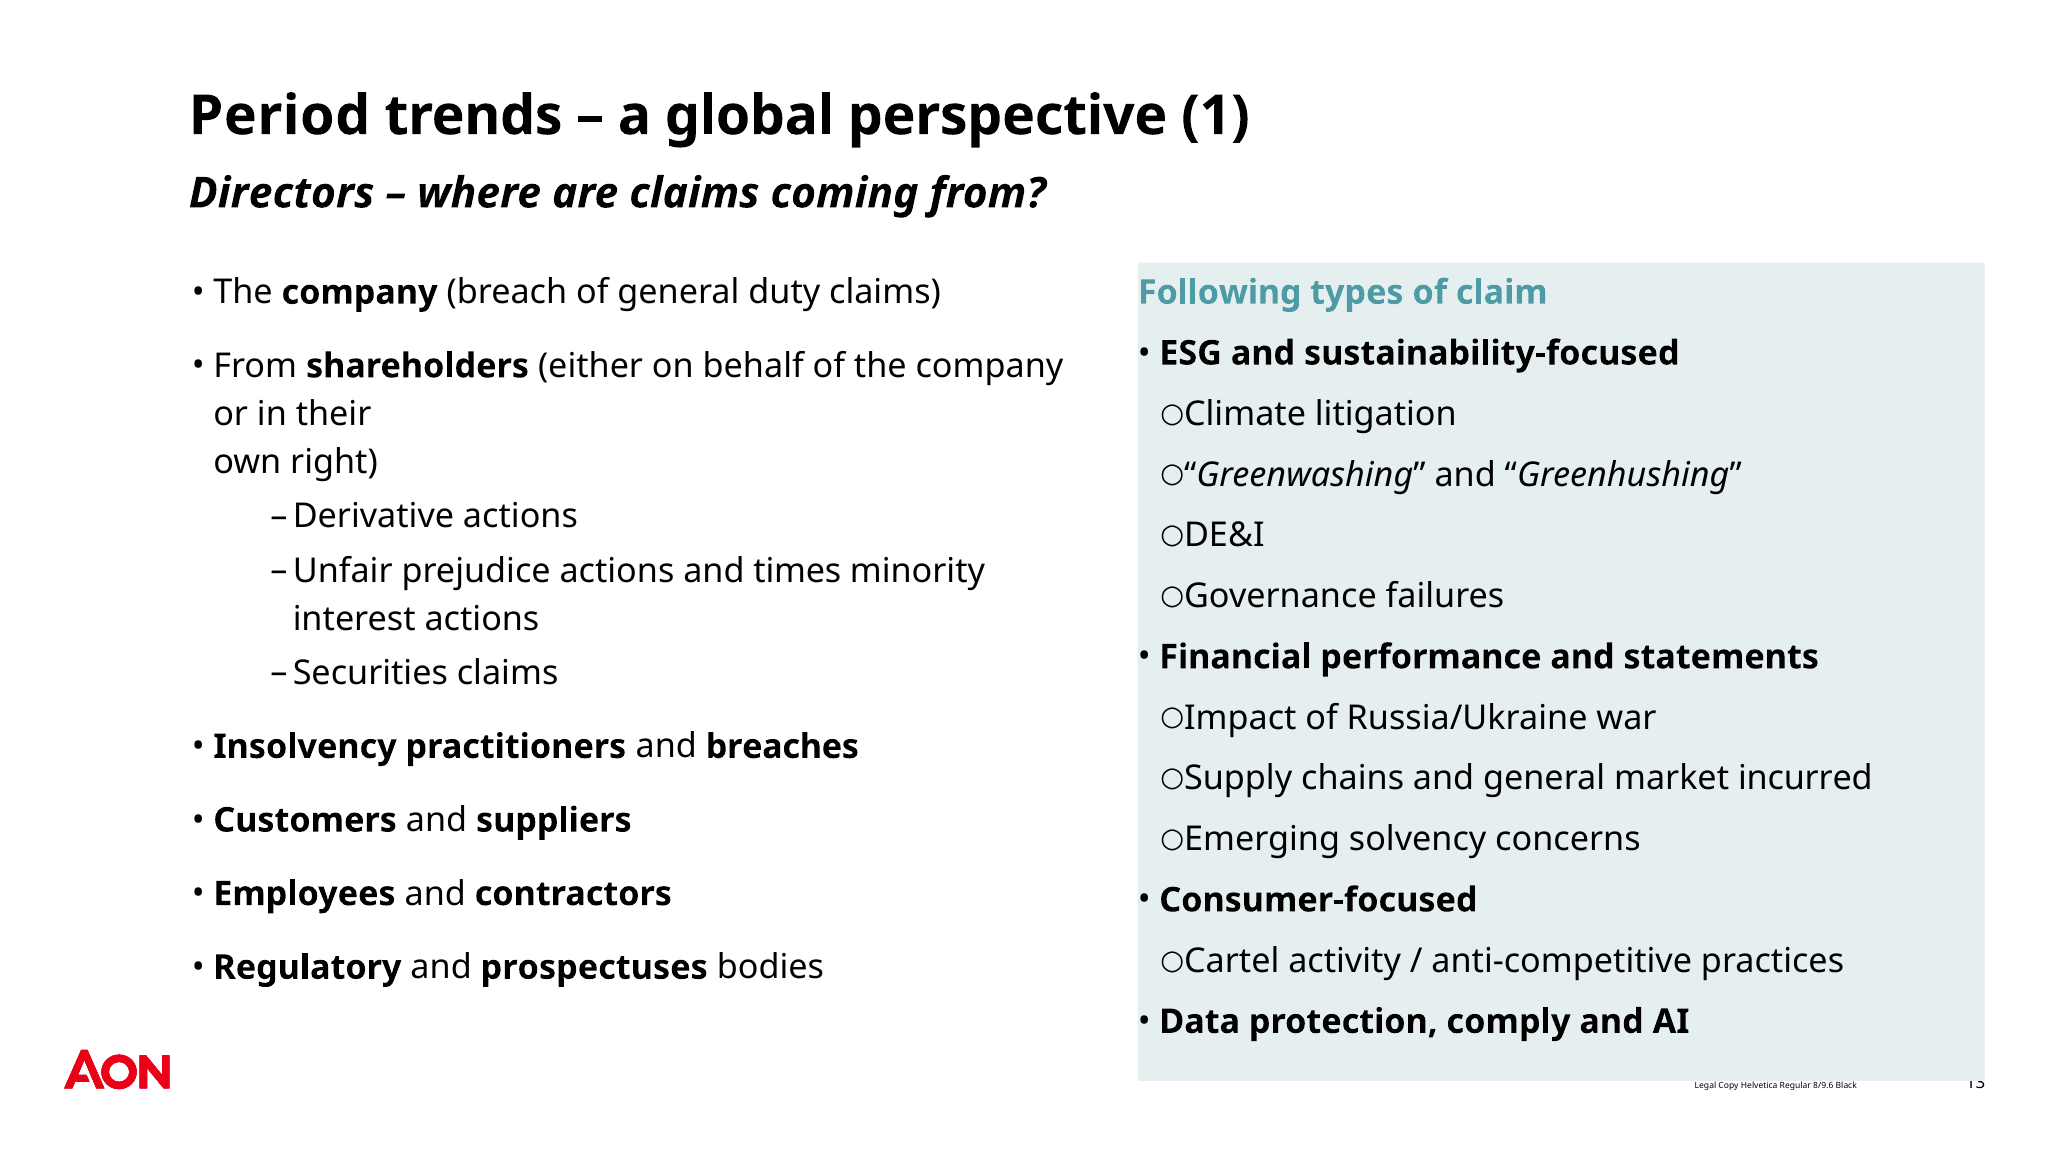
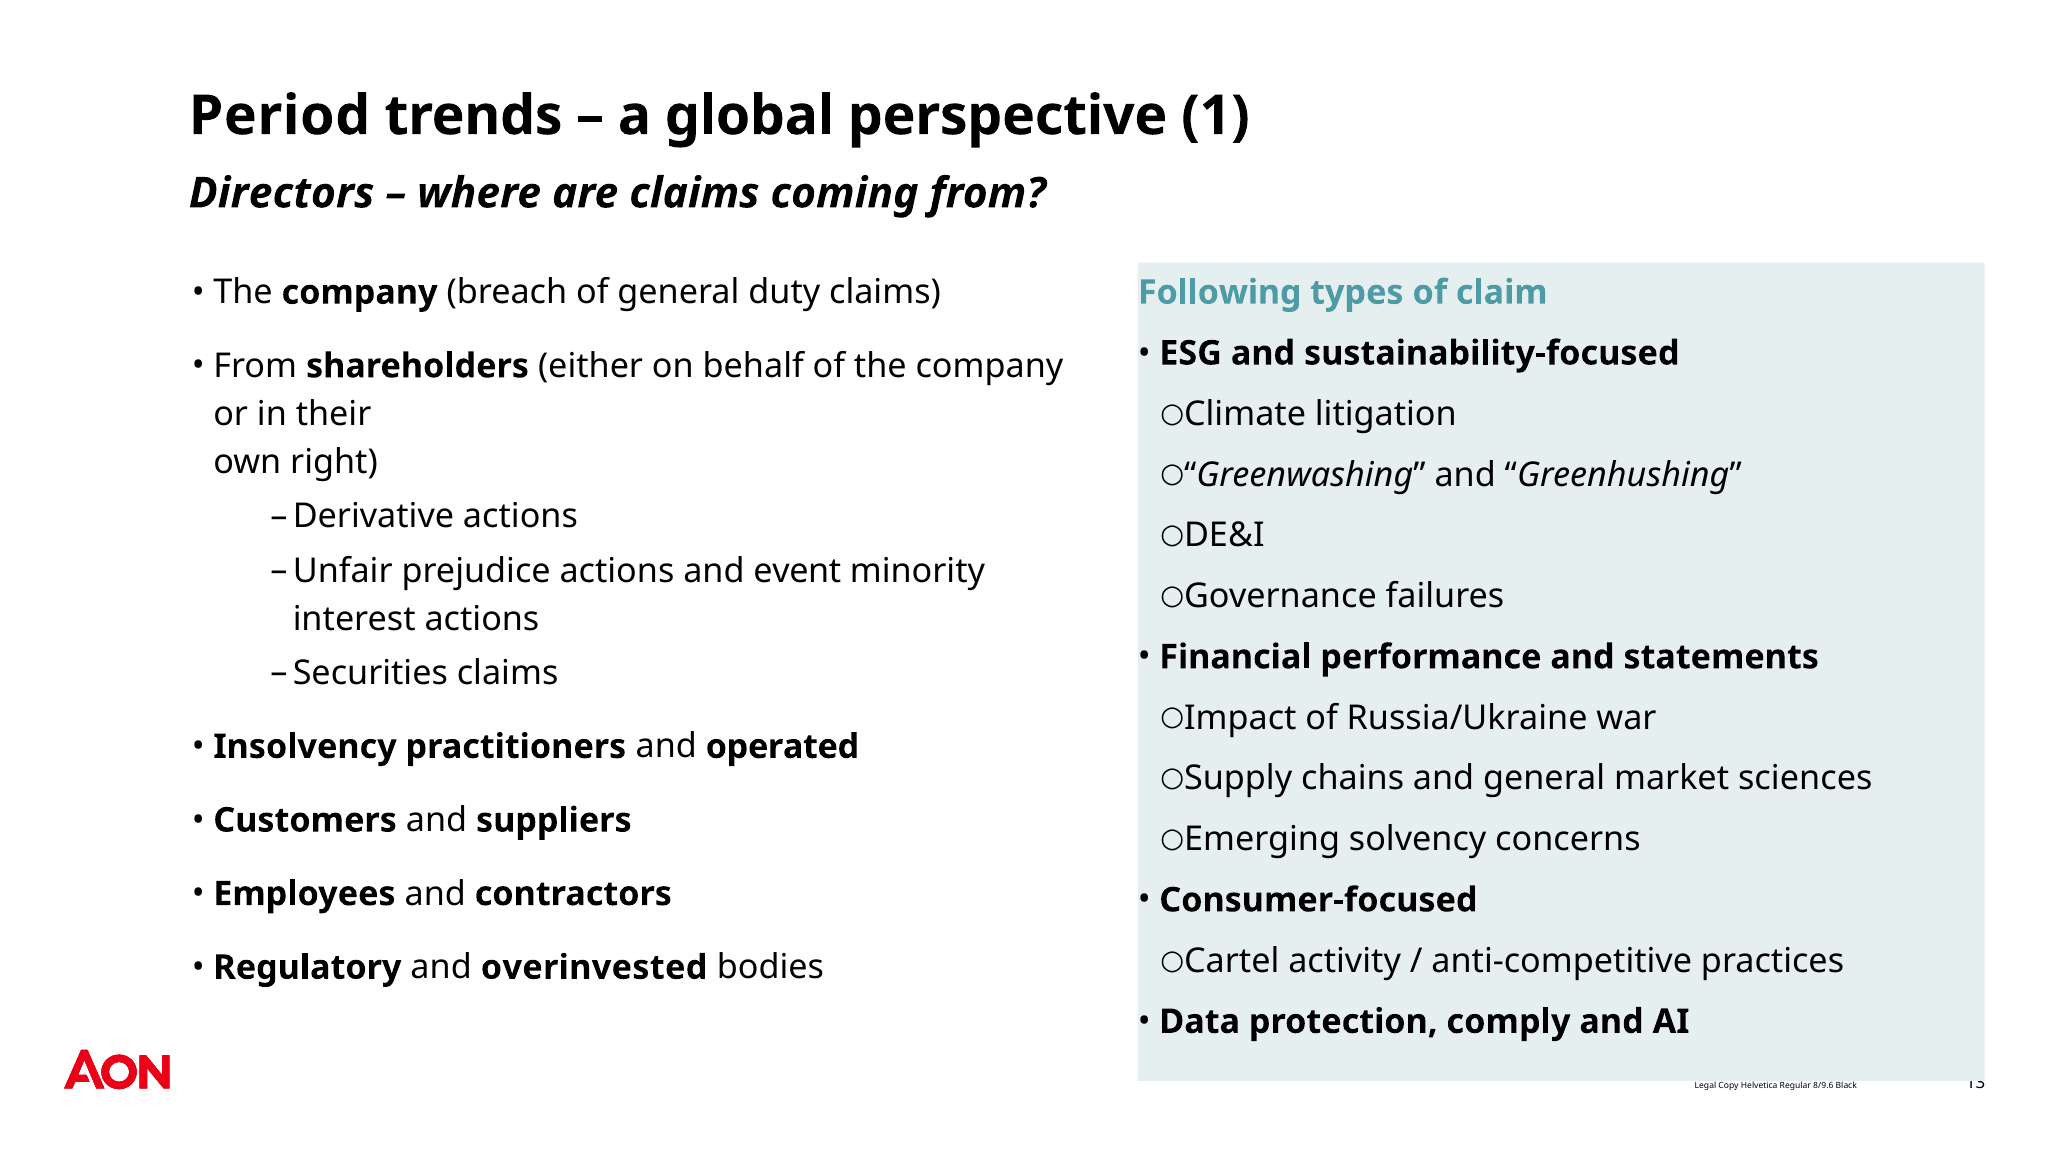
times: times -> event (797, 571)
breaches: breaches -> operated (782, 746)
incurred: incurred -> sciences (1805, 778)
prospectuses: prospectuses -> overinvested (594, 967)
